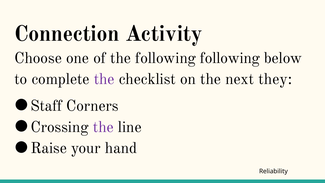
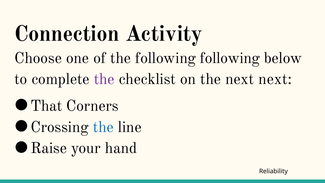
next they: they -> next (275, 79)
Staff: Staff -> That (46, 106)
the colour: purple -> blue (103, 127)
